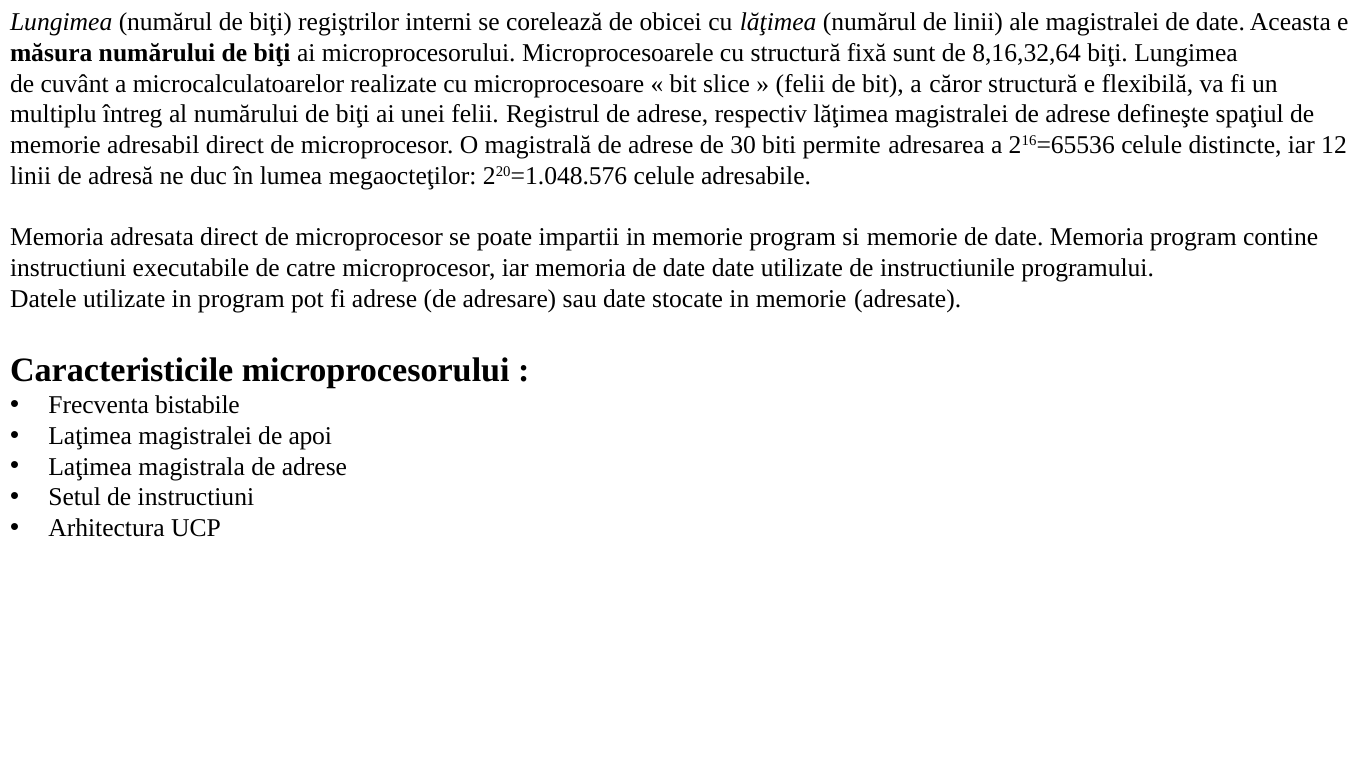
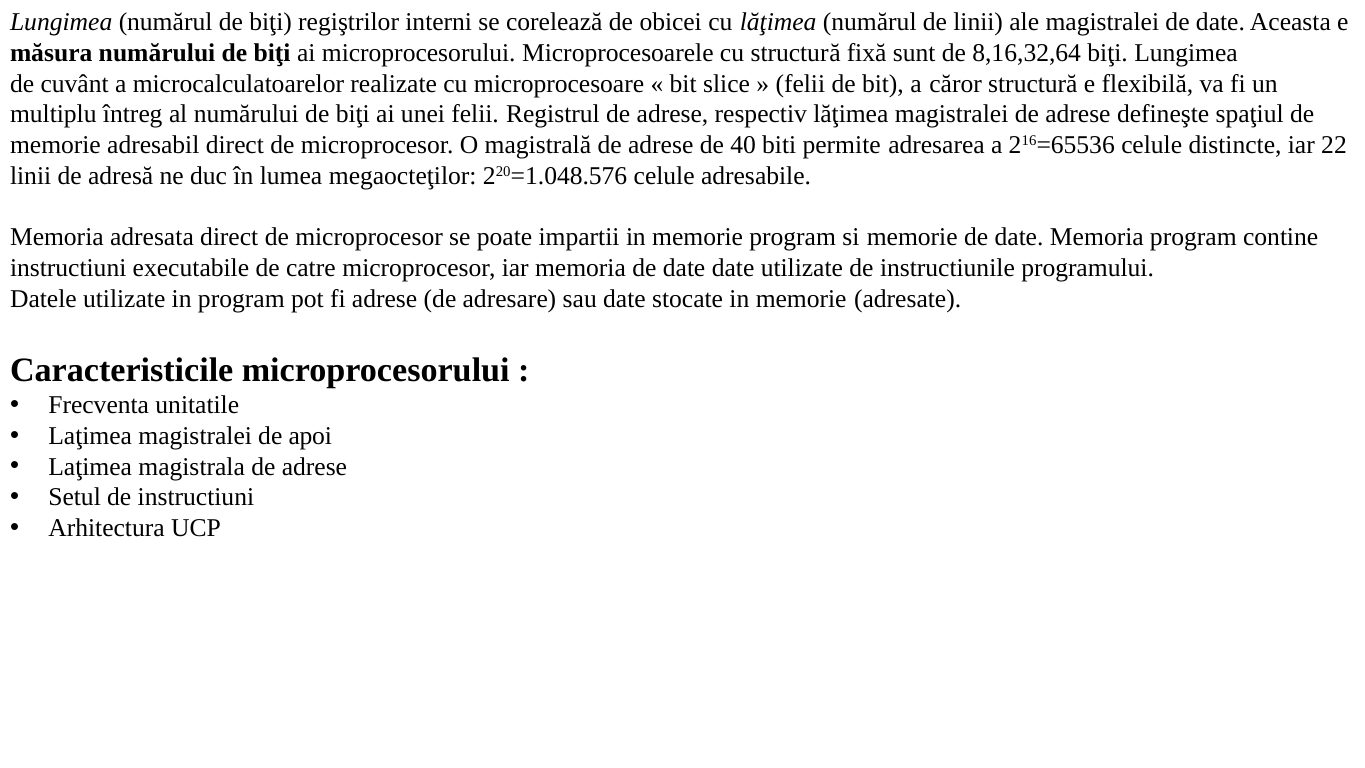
30: 30 -> 40 (743, 145)
12: 12 -> 22 (1334, 145)
bistabile: bistabile -> unitatile (197, 405)
